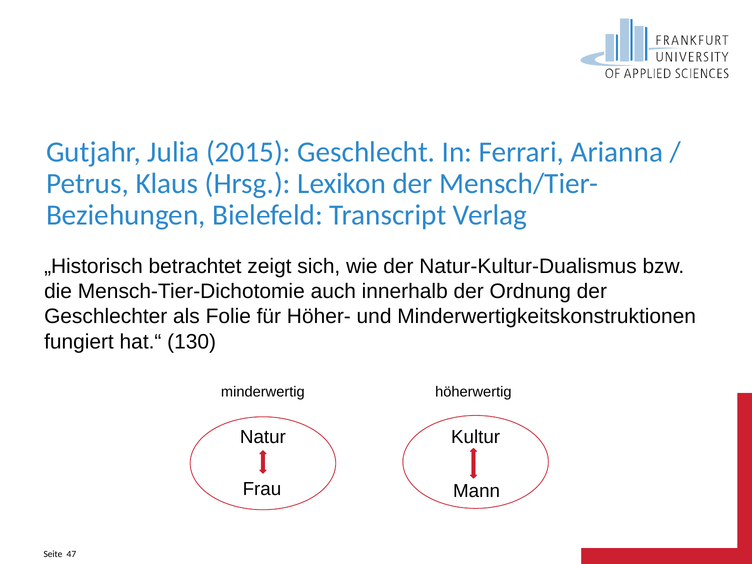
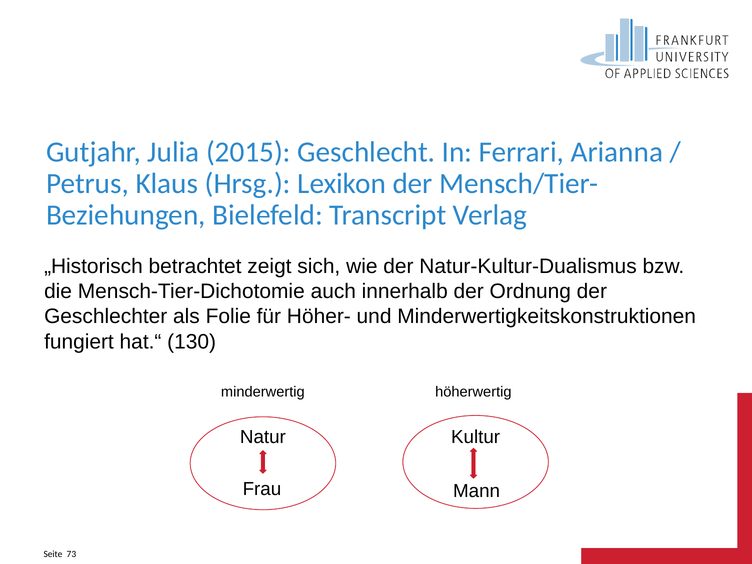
47: 47 -> 73 (71, 554)
